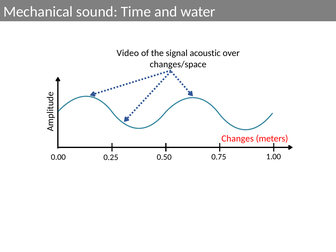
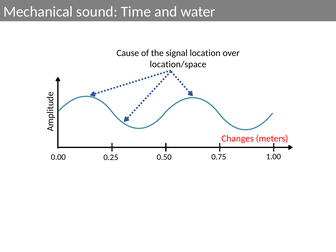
Video: Video -> Cause (128, 53)
acoustic: acoustic -> location (205, 53)
changes/space: changes/space -> location/space (178, 64)
